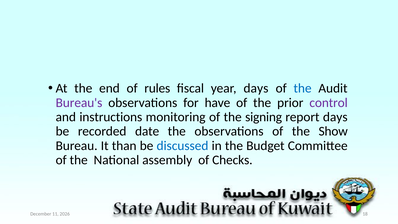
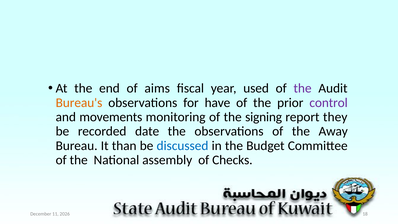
rules: rules -> aims (157, 88)
year days: days -> used (256, 88)
the colour: blue -> purple (303, 88)
Bureau's colour: purple -> orange (79, 103)
instructions: instructions -> movements (111, 117)
report days: days -> they (335, 117)
Show: Show -> Away (333, 131)
